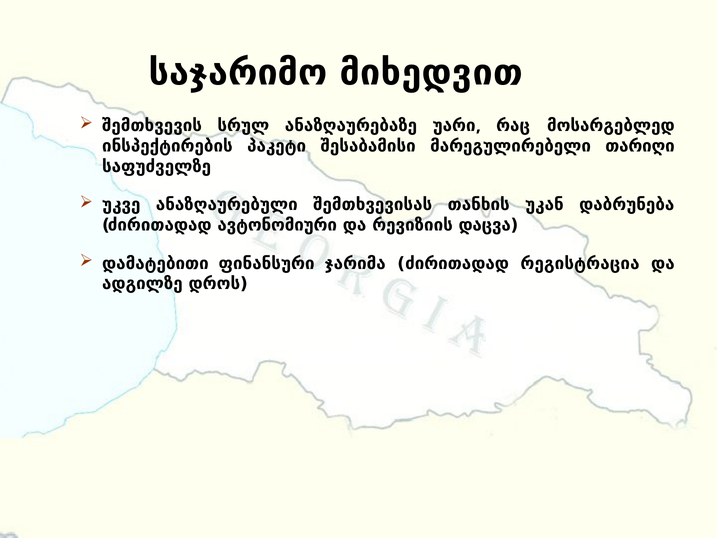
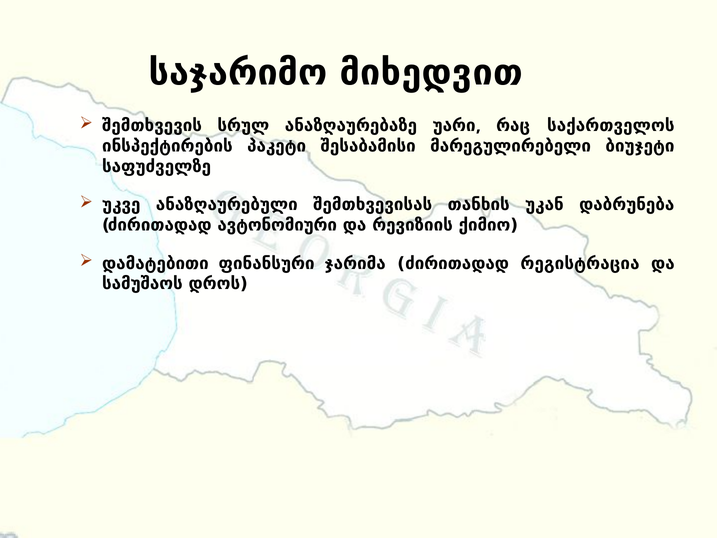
მოსარგებლედ: მოსარგებლედ -> საქართველოს (611, 126)
თარიღი: თარიღი -> ბიუჯეტი (640, 146)
დაცვა: დაცვა -> ქიმიო (488, 225)
ადგილზე: ადგილზე -> სამუშაოს (142, 284)
